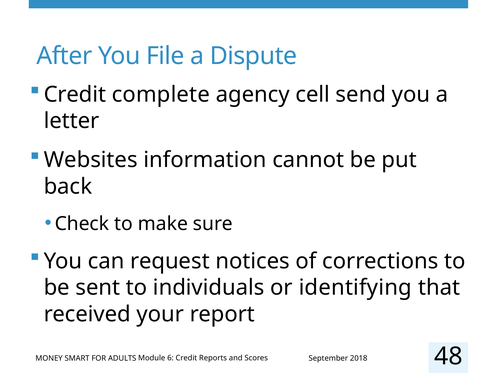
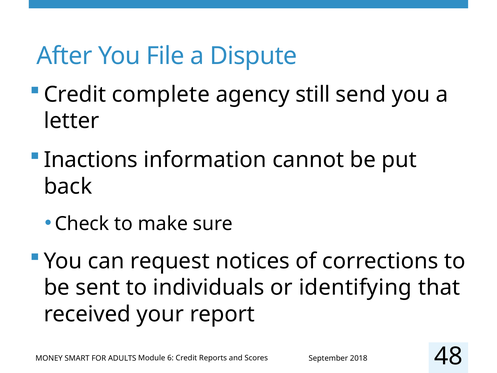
cell: cell -> still (313, 94)
Websites: Websites -> Inactions (91, 160)
